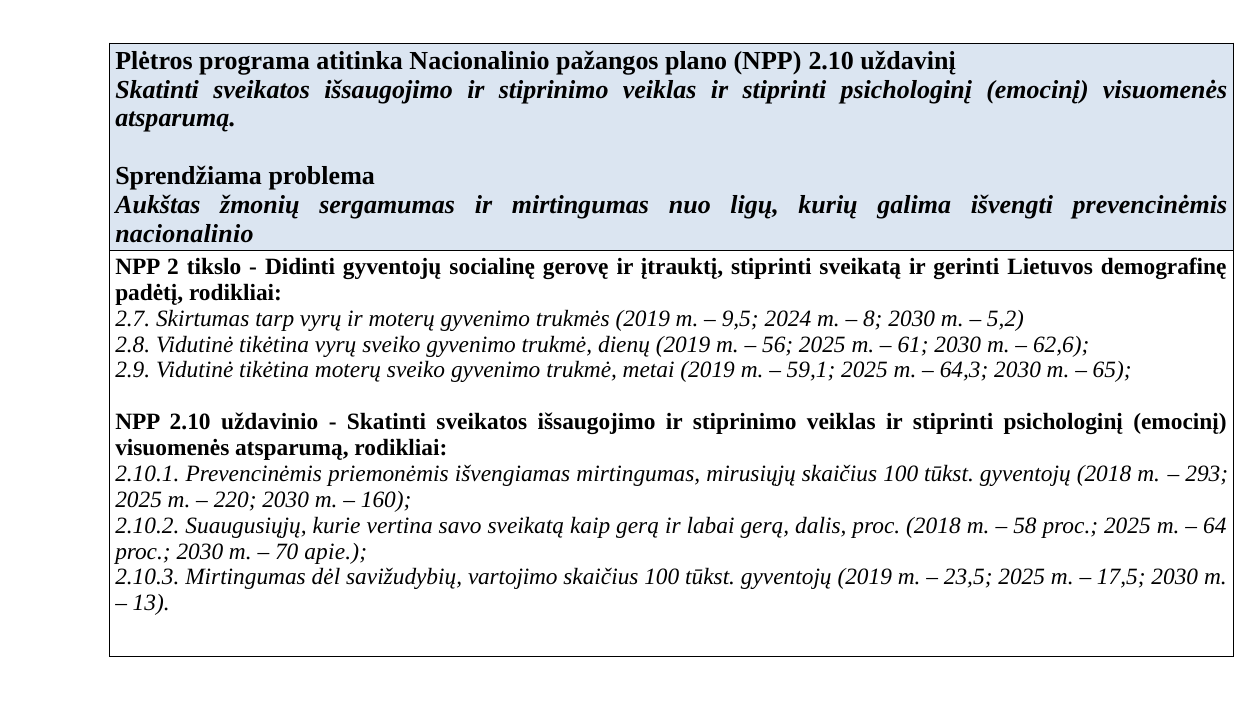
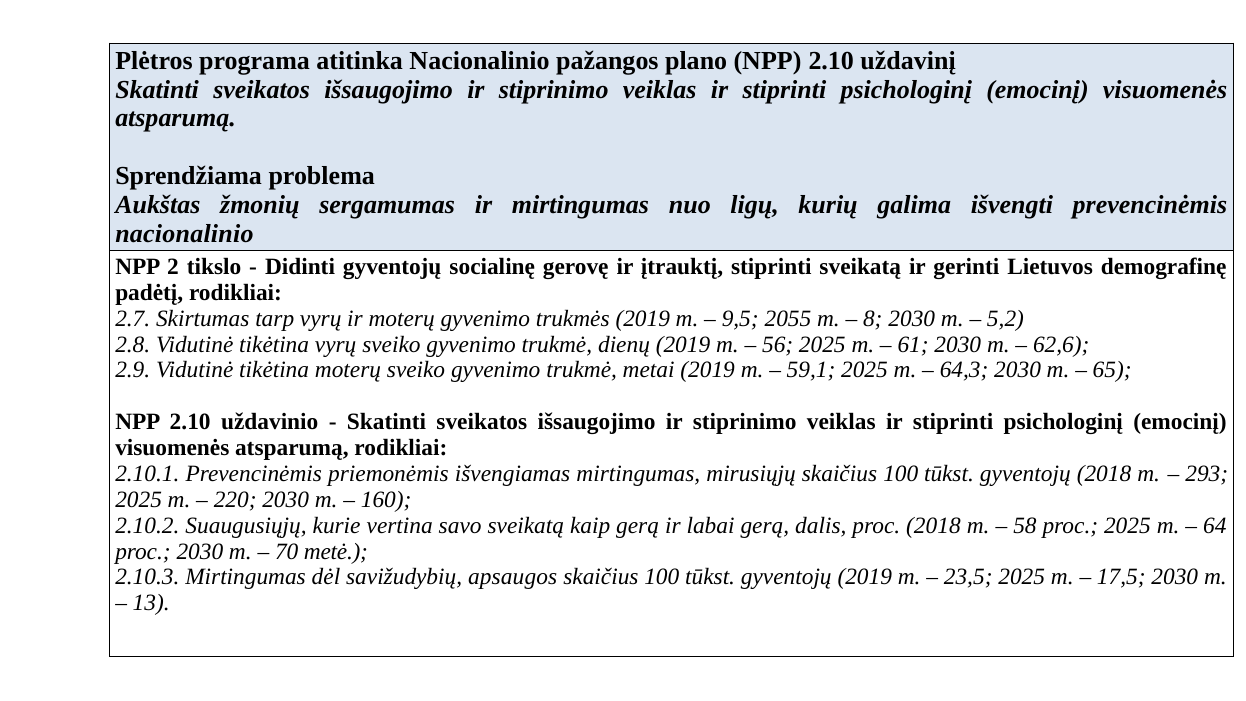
2024: 2024 -> 2055 (788, 318)
apie: apie -> metė (336, 551)
vartojimo: vartojimo -> apsaugos (513, 577)
